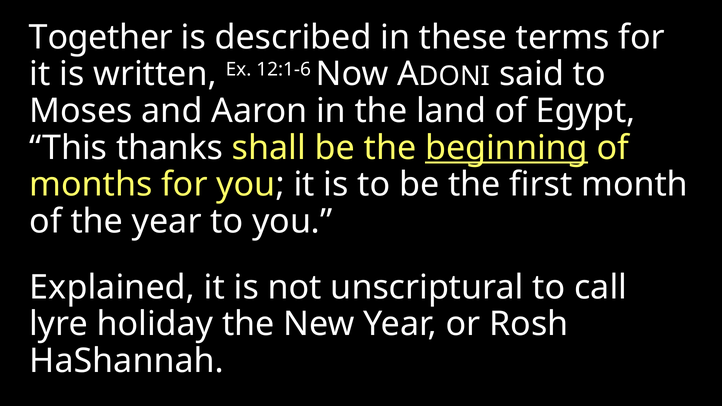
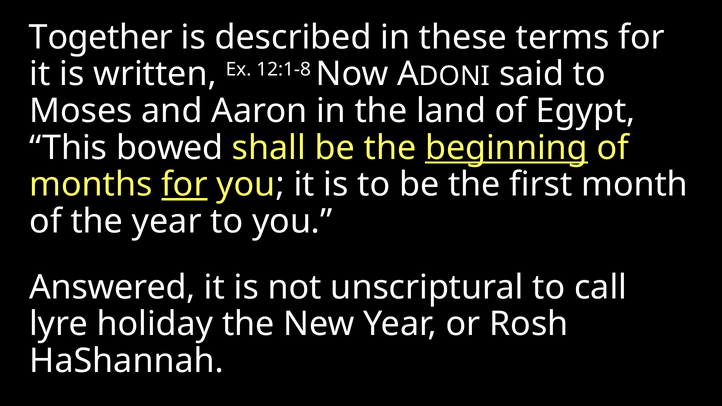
12:1-6: 12:1-6 -> 12:1-8 (284, 69)
thanks: thanks -> bowed (170, 148)
for underline: none -> present (184, 185)
Explained: Explained -> Answered (112, 287)
